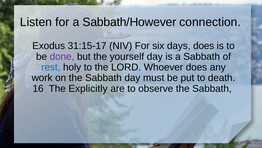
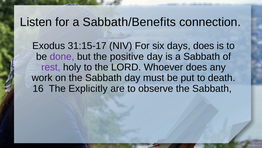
Sabbath/However: Sabbath/However -> Sabbath/Benefits (129, 22)
yourself: yourself -> positive (127, 56)
rest colour: blue -> purple (51, 67)
